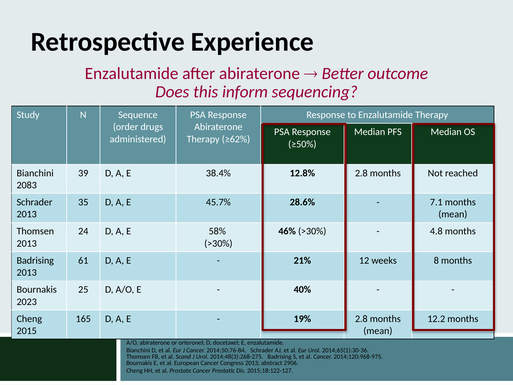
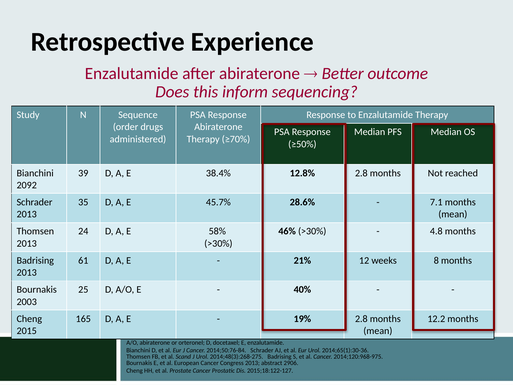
≥62%: ≥62% -> ≥70% (236, 139)
2083: 2083 -> 2092 (27, 185)
2023: 2023 -> 2003 (27, 302)
